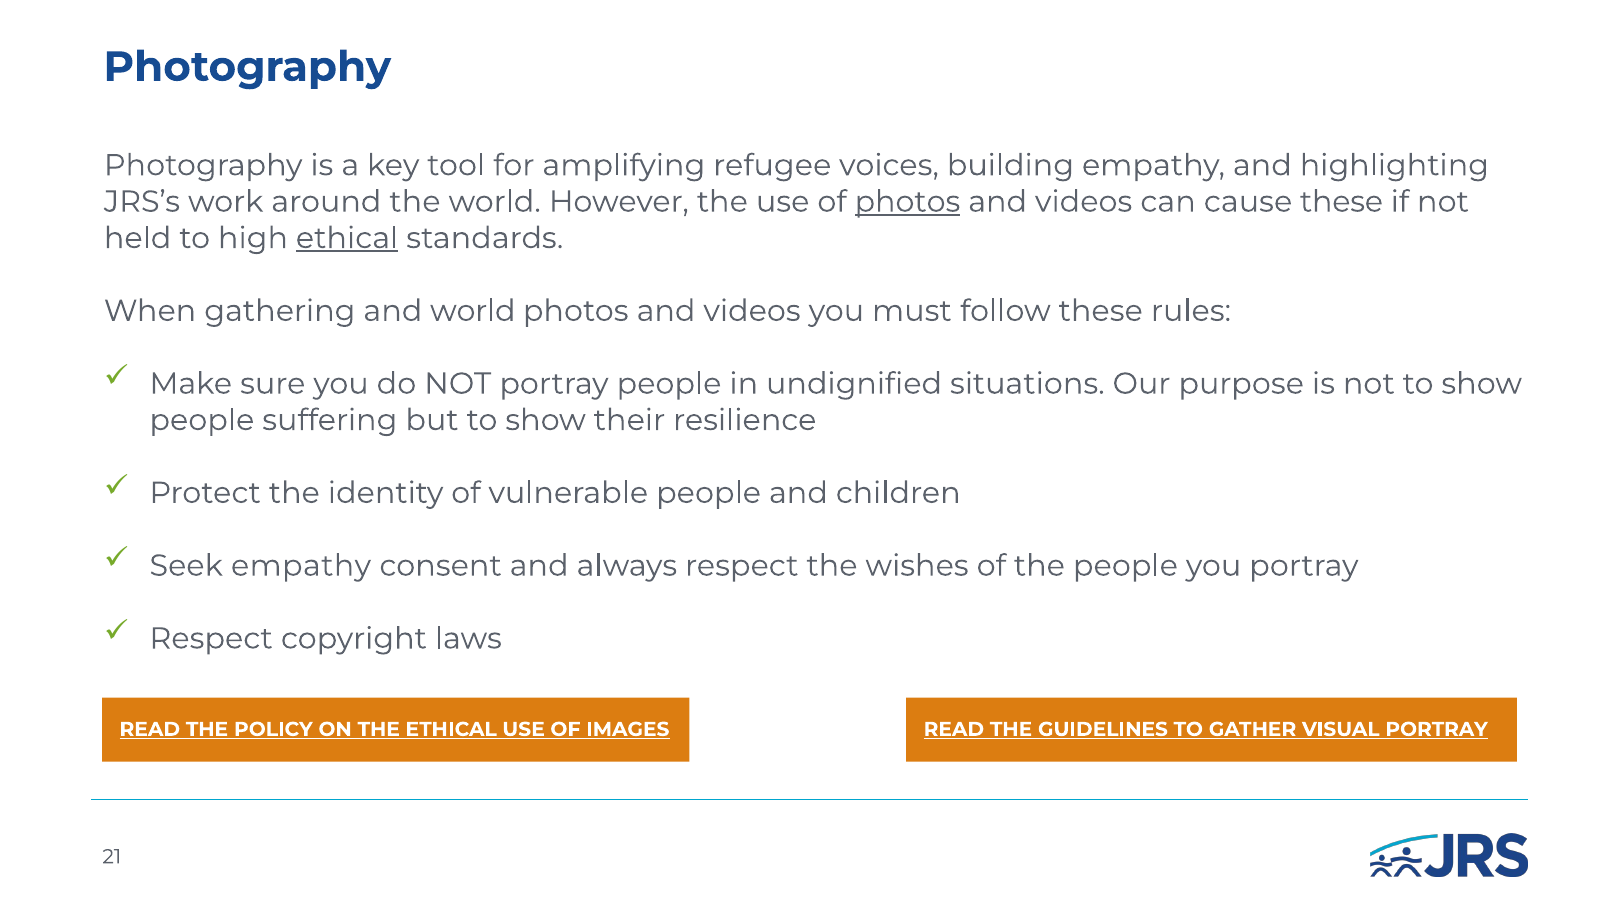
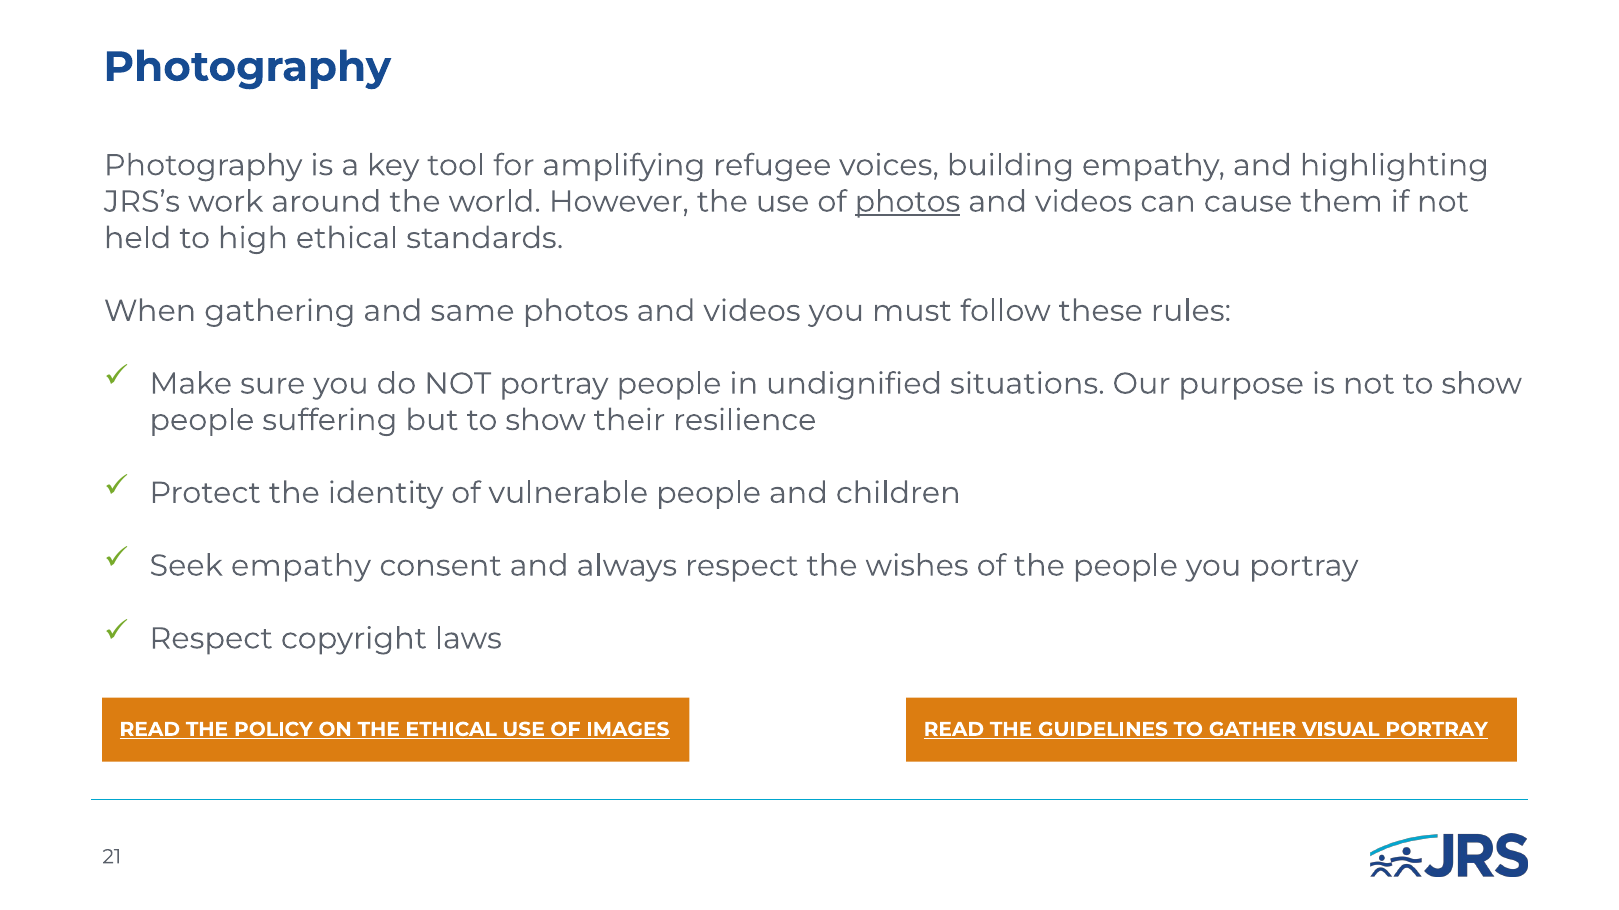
cause these: these -> them (1341, 202)
ethical underline: present -> none (347, 238)
and world: world -> same (472, 311)
